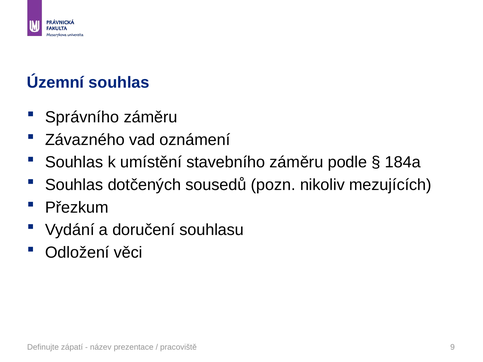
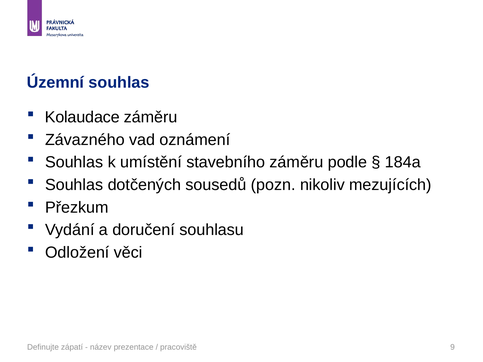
Správního: Správního -> Kolaudace (82, 117)
